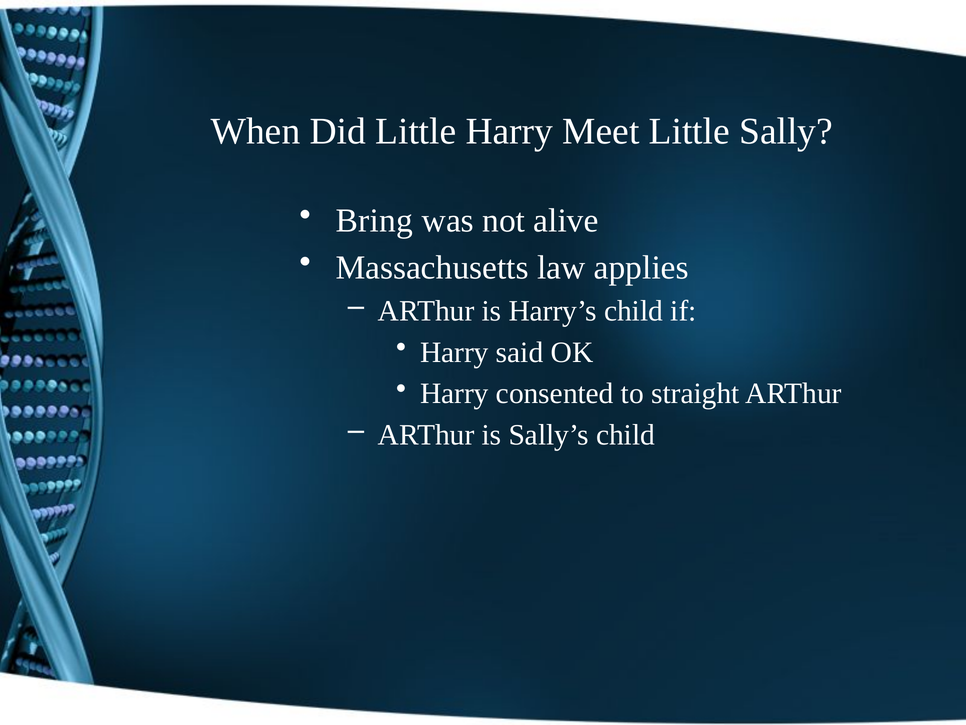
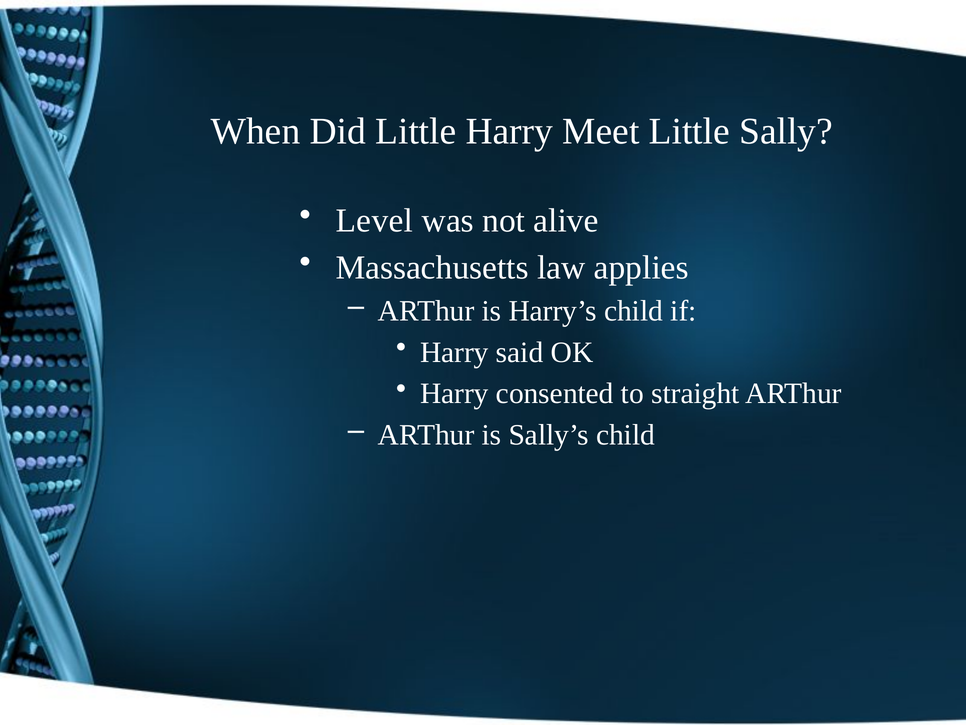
Bring: Bring -> Level (374, 221)
